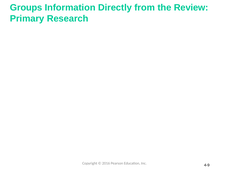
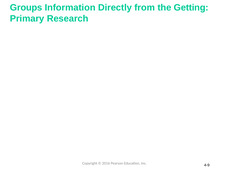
Review: Review -> Getting (191, 8)
